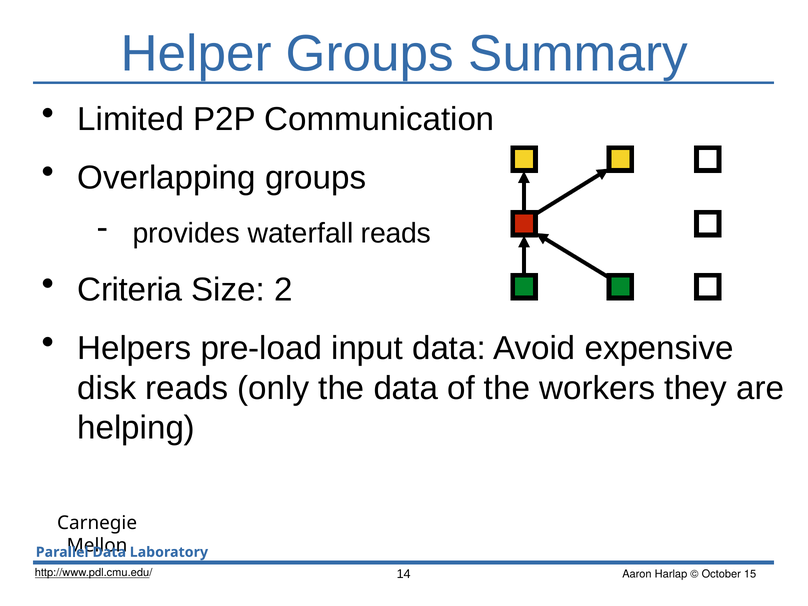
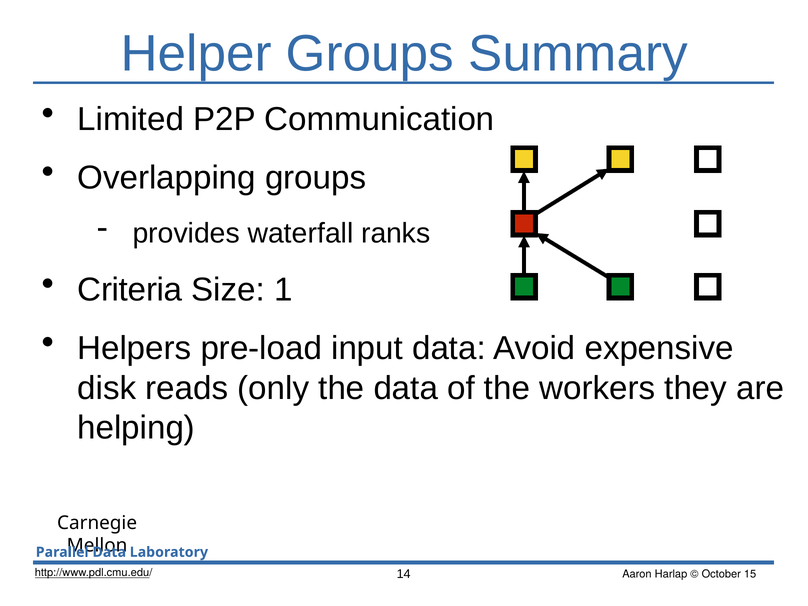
waterfall reads: reads -> ranks (396, 234)
2: 2 -> 1 (283, 290)
